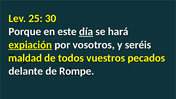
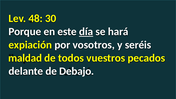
25: 25 -> 48 (36, 18)
expiación underline: present -> none (30, 45)
Rompe: Rompe -> Debajo (77, 71)
